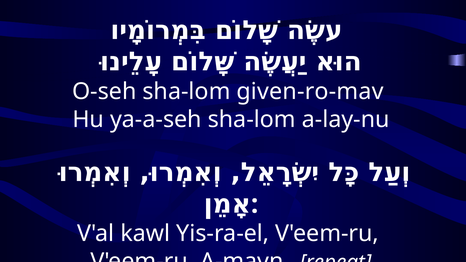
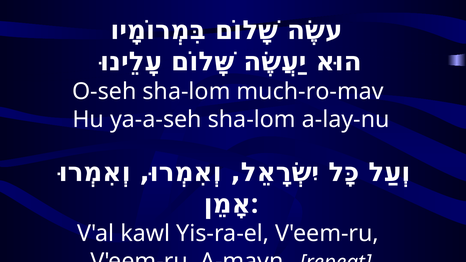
given-ro-mav: given-ro-mav -> much-ro-mav (310, 92)
